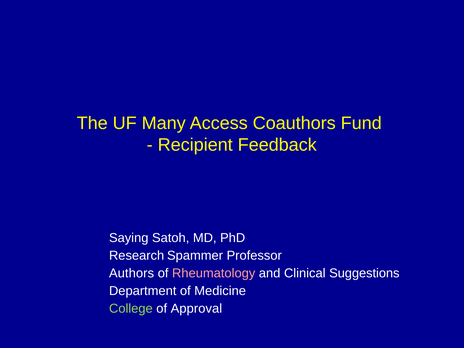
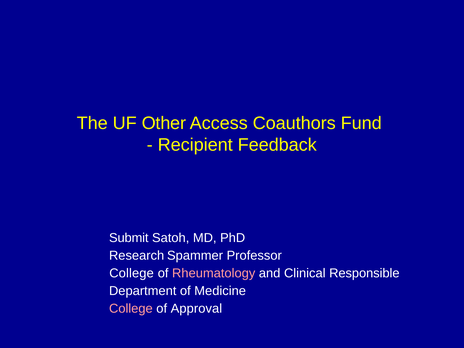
Many: Many -> Other (164, 123)
Saying: Saying -> Submit (129, 238)
Authors: Authors -> College (132, 273)
Suggestions: Suggestions -> Responsible (364, 273)
College colour: light green -> pink (131, 308)
